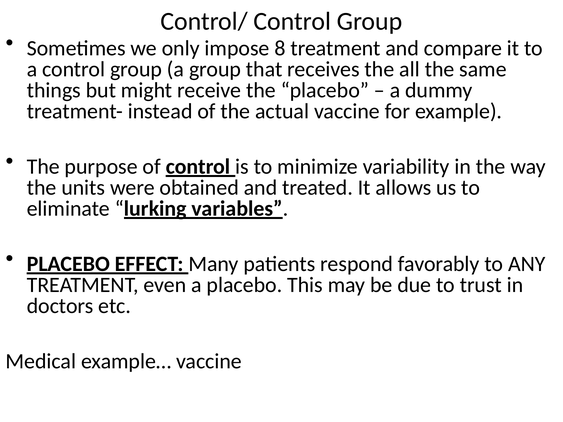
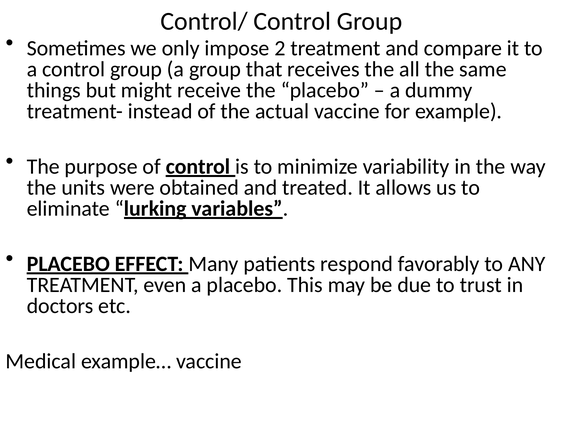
8: 8 -> 2 (280, 48)
